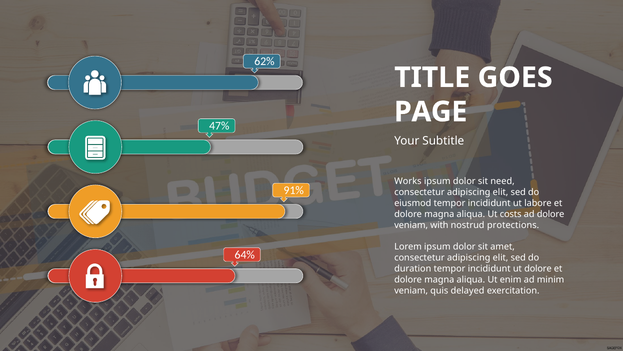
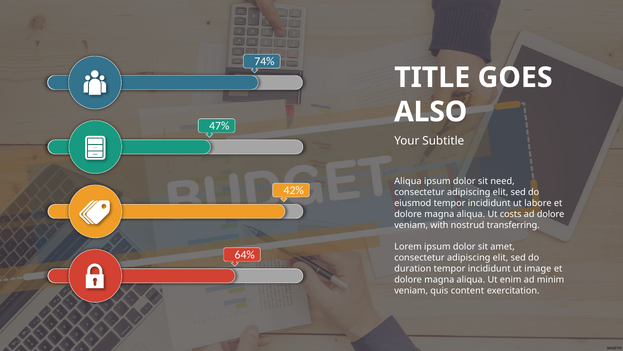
62%: 62% -> 74% (264, 61)
PAGE: PAGE -> ALSO (431, 112)
Works: Works -> Aliqua (408, 181)
91%: 91% -> 42% (294, 190)
protections: protections -> transferring (513, 225)
ut dolore: dolore -> image (538, 268)
delayed: delayed -> content (468, 290)
